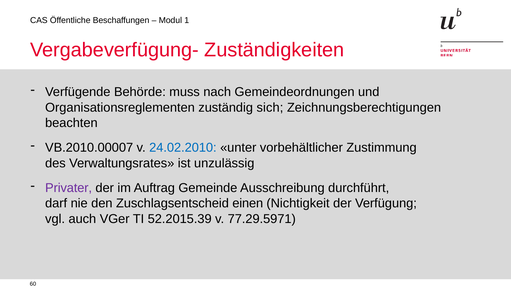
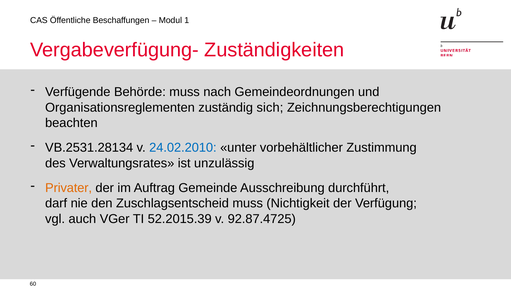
VB.2010.00007: VB.2010.00007 -> VB.2531.28134 (89, 147)
Privater colour: purple -> orange (69, 188)
Zuschlagsentscheid einen: einen -> muss (248, 203)
77.29.5971: 77.29.5971 -> 92.87.4725 (262, 218)
